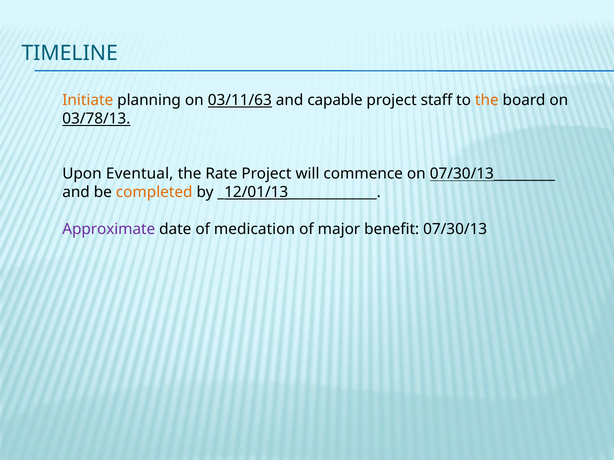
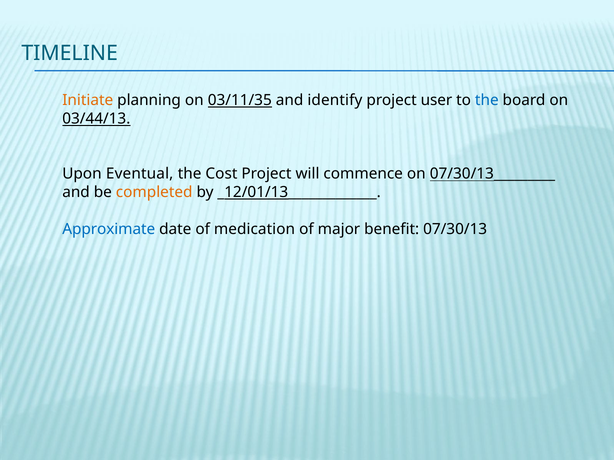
03/11/63: 03/11/63 -> 03/11/35 (240, 100)
capable: capable -> identify (335, 100)
staff: staff -> user (436, 100)
the colour: orange -> blue (487, 100)
03/78/13: 03/78/13 -> 03/44/13 (96, 119)
Rate: Rate -> Cost (221, 174)
Approximate colour: purple -> blue (109, 229)
